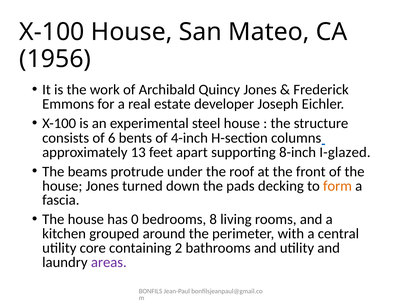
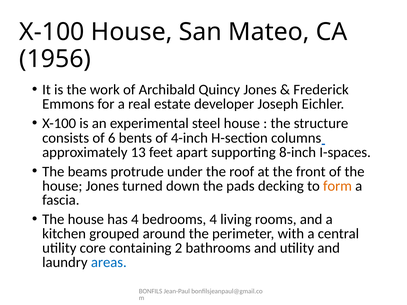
I-glazed: I-glazed -> I-spaces (345, 152)
has 0: 0 -> 4 (135, 220)
bedrooms 8: 8 -> 4 (213, 220)
areas colour: purple -> blue (109, 262)
